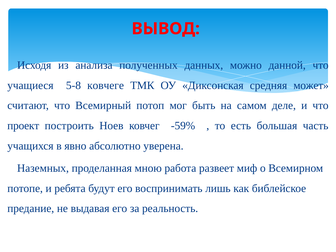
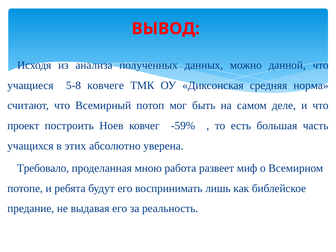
может: может -> норма (311, 85)
явно: явно -> этих (75, 146)
Наземных: Наземных -> Требовало (43, 168)
